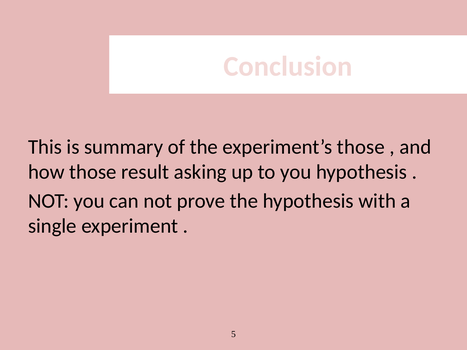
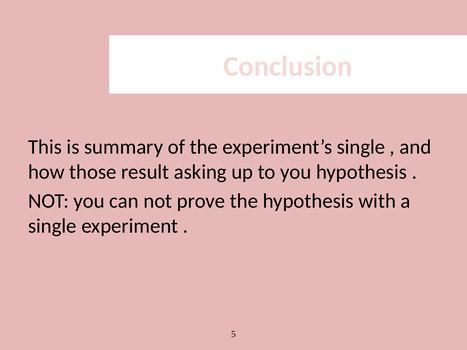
experiment’s those: those -> single (361, 147)
